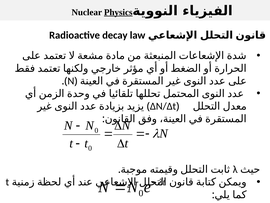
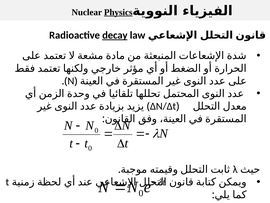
decay underline: none -> present (115, 35)
